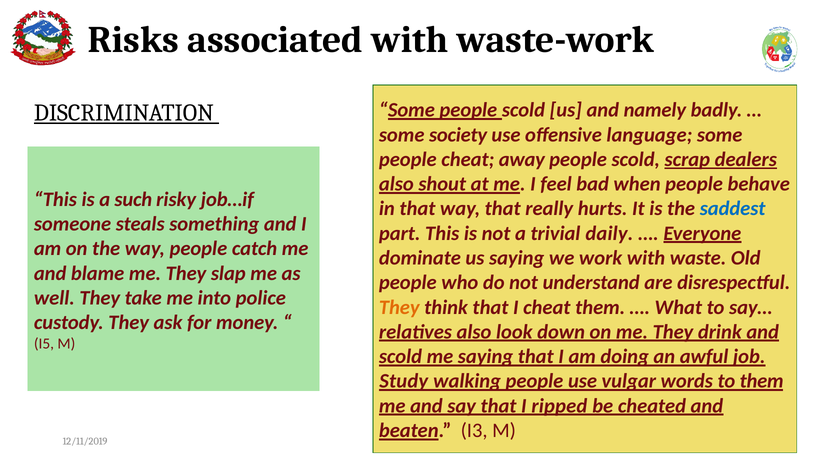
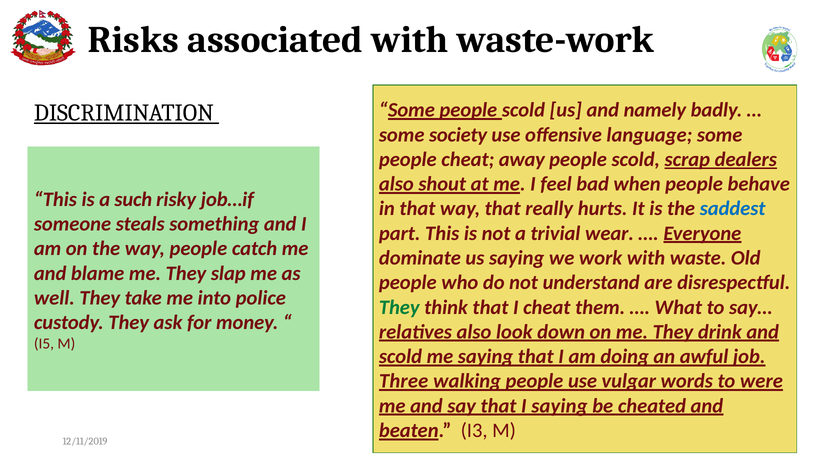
daily: daily -> wear (610, 234)
They colour: orange -> green (399, 307)
Study: Study -> Three (404, 381)
to them: them -> were (761, 381)
I ripped: ripped -> saying (559, 406)
